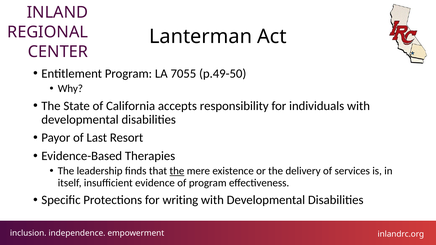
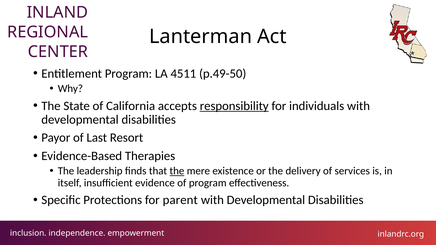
7055: 7055 -> 4511 (183, 74)
responsibility underline: none -> present (234, 106)
writing: writing -> parent (180, 200)
